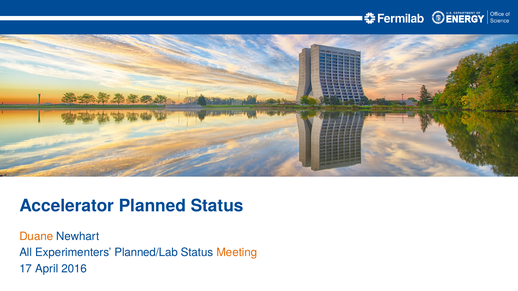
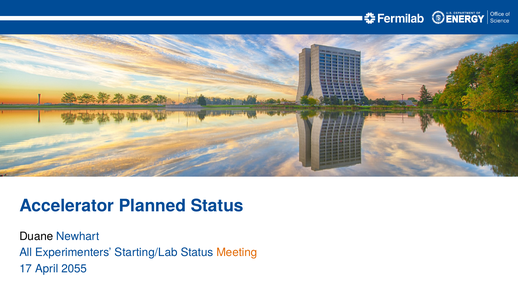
Duane colour: orange -> black (36, 237)
Planned/Lab: Planned/Lab -> Starting/Lab (146, 253)
2016: 2016 -> 2055 (74, 269)
